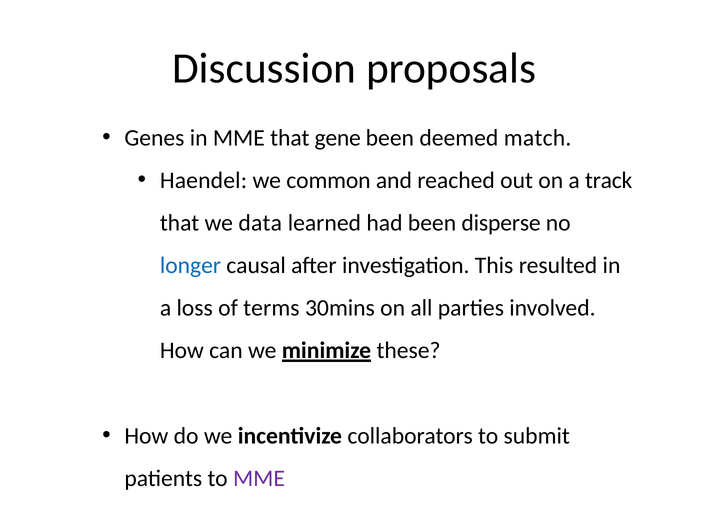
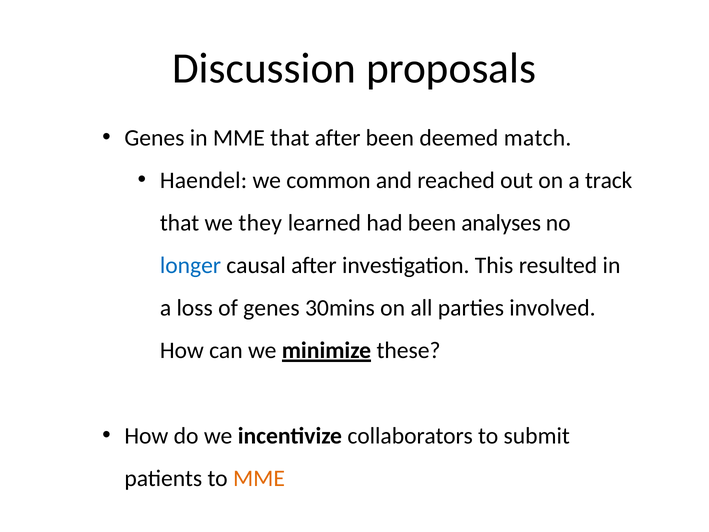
that gene: gene -> after (338, 138)
data: data -> they (260, 223)
disperse: disperse -> analyses (501, 223)
of terms: terms -> genes (271, 308)
MME colour: purple -> orange (259, 478)
